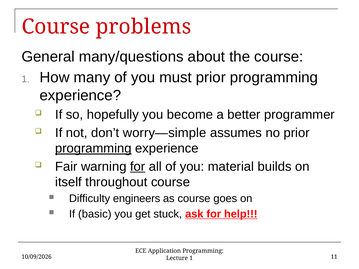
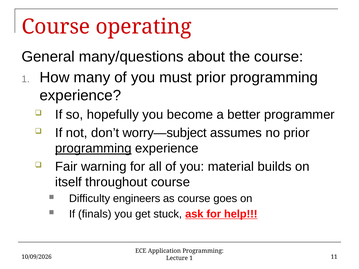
problems: problems -> operating (144, 27)
worry—simple: worry—simple -> worry—subject (165, 133)
for underline: present -> none (138, 167)
basic: basic -> finals (95, 214)
